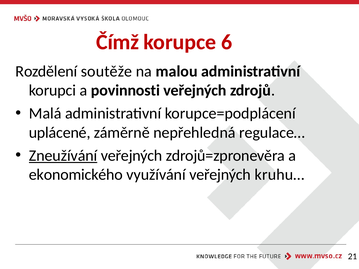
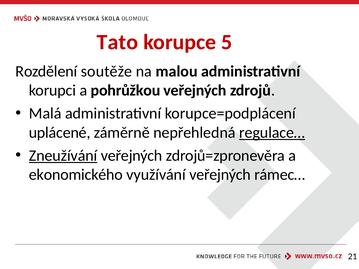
Čímž: Čímž -> Tato (117, 42)
6: 6 -> 5 (227, 42)
povinnosti: povinnosti -> pohrůžkou (126, 91)
regulace… underline: none -> present (272, 133)
kruhu…: kruhu… -> rámec… (280, 175)
